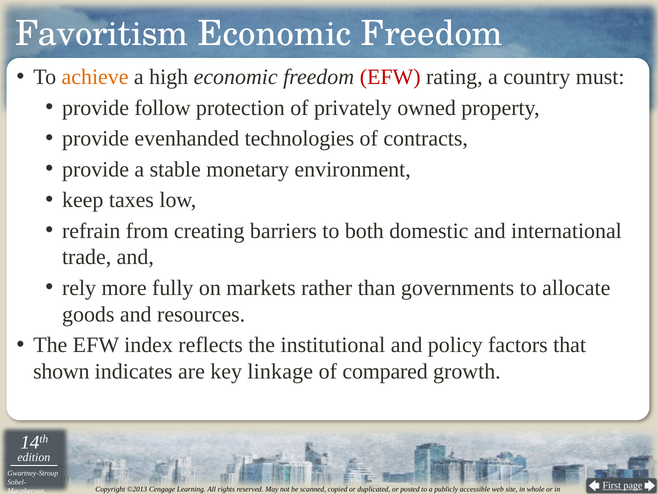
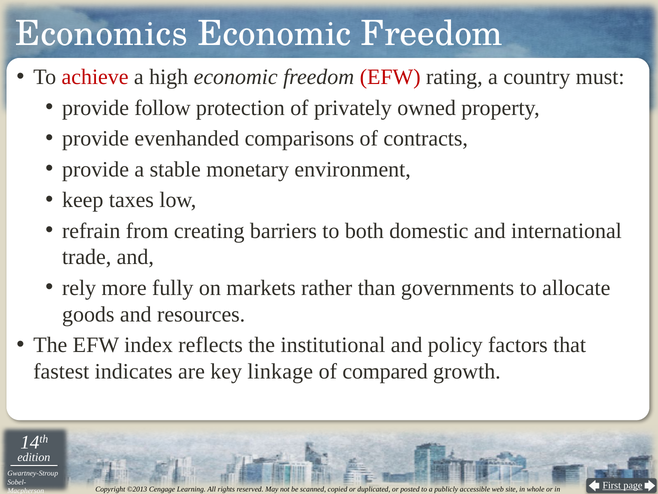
Favoritism: Favoritism -> Economics (101, 34)
achieve colour: orange -> red (95, 77)
technologies: technologies -> comparisons (299, 139)
shown: shown -> fastest (61, 371)
